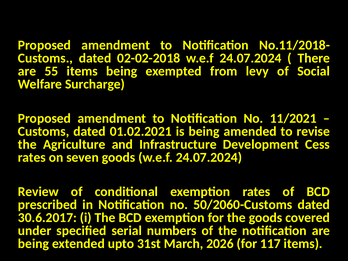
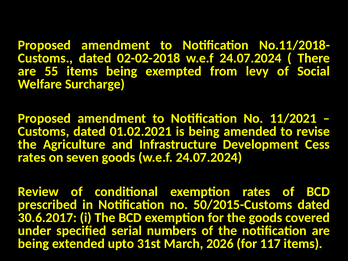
50/2060-Customs: 50/2060-Customs -> 50/2015-Customs (243, 205)
